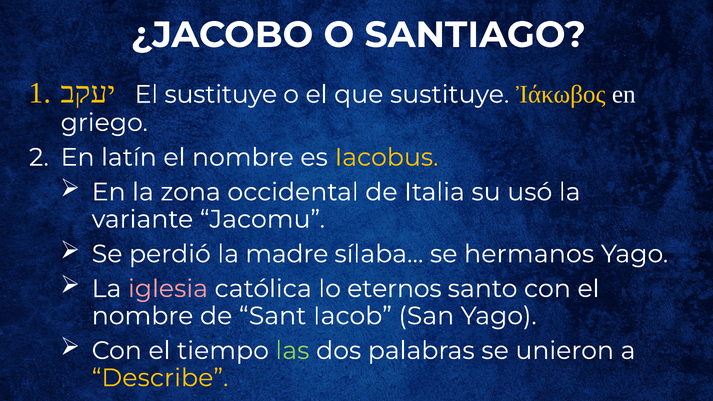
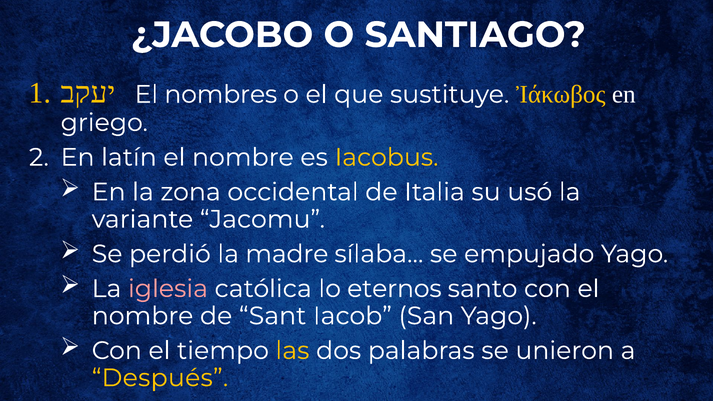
El sustituye: sustituye -> nombres (221, 94)
hermanos: hermanos -> empujado (529, 254)
las colour: light green -> yellow (292, 351)
Describe: Describe -> Después (160, 378)
